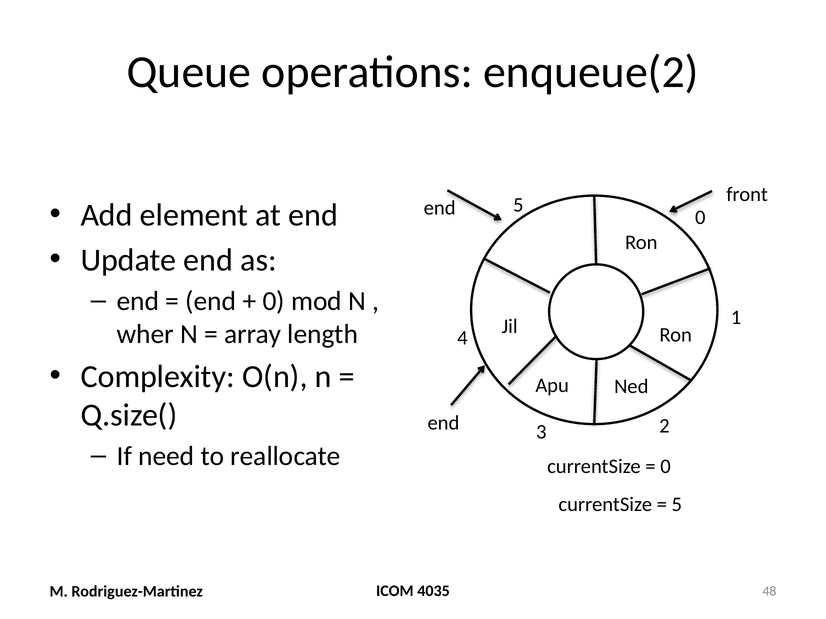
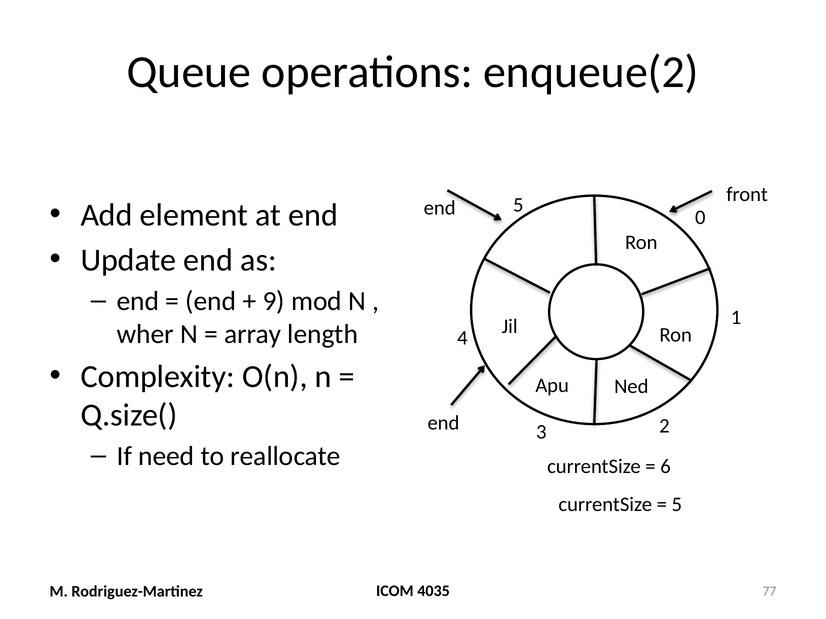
0: 0 -> 9 (274, 301)
0: 0 -> 6 (666, 467)
48: 48 -> 77 (769, 591)
